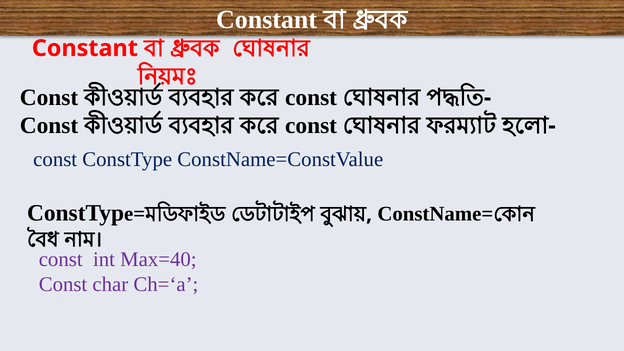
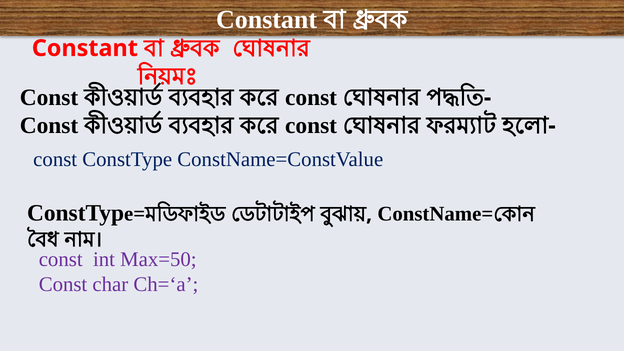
Max=40: Max=40 -> Max=50 (158, 259)
